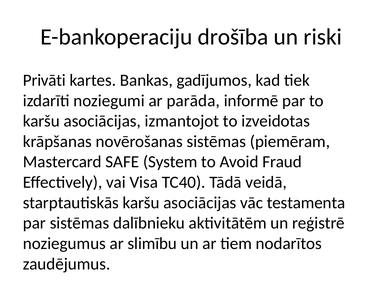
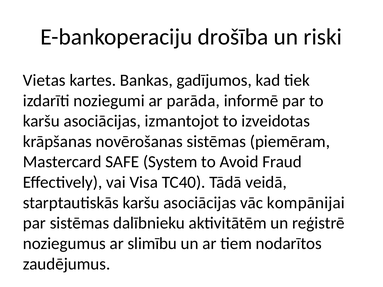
Privāti: Privāti -> Vietas (44, 80)
testamenta: testamenta -> kompānijai (306, 203)
